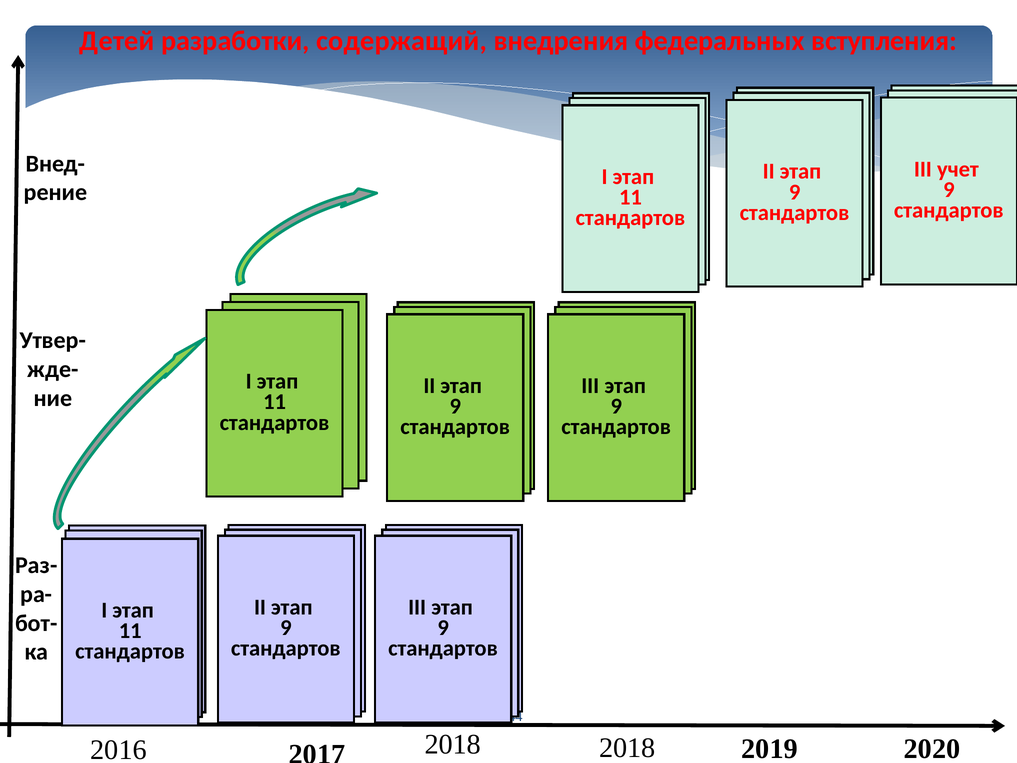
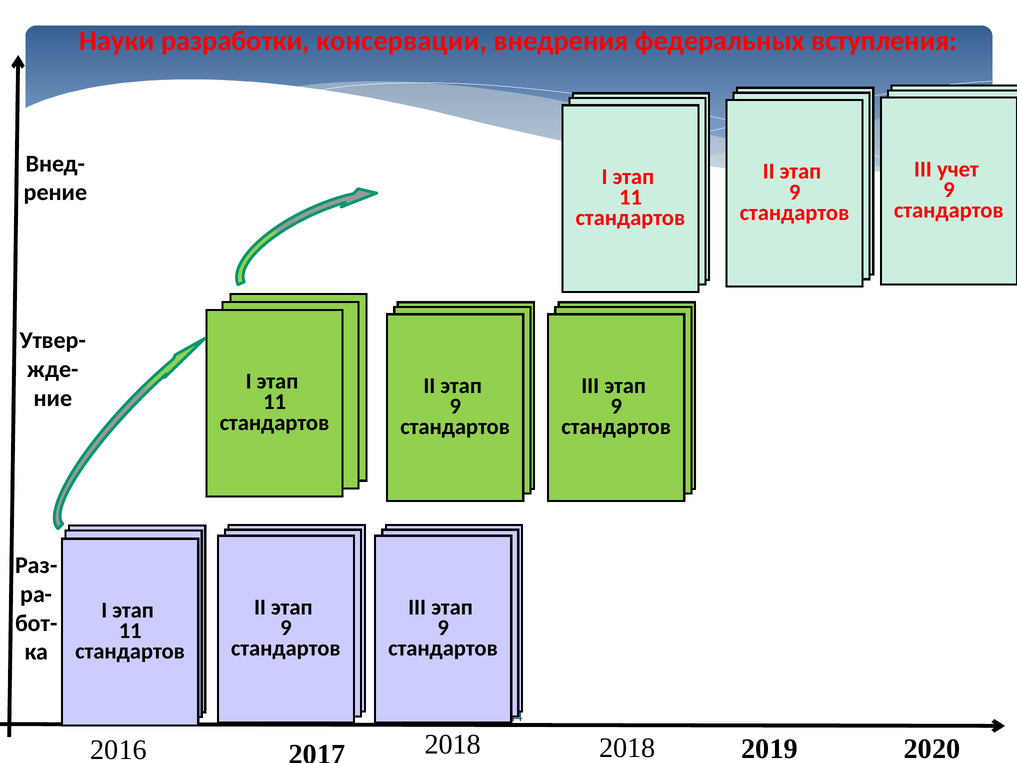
Детей: Детей -> Науки (117, 41)
содержащий: содержащий -> консервации (402, 41)
